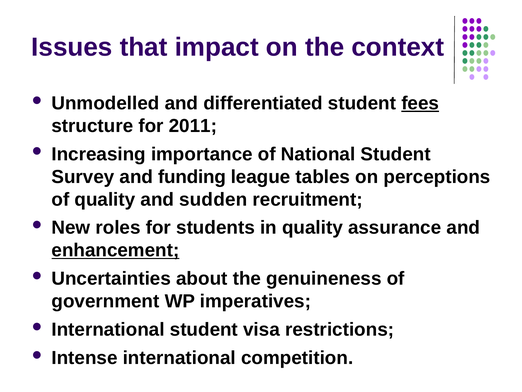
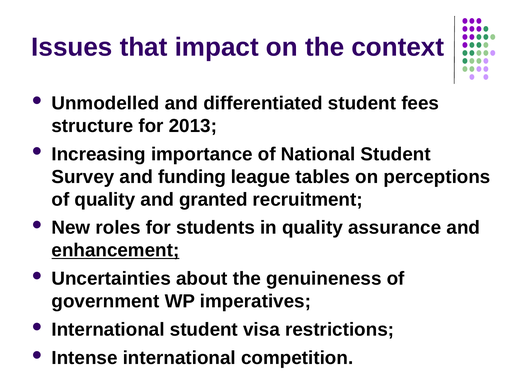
fees underline: present -> none (420, 103)
2011: 2011 -> 2013 (193, 126)
sudden: sudden -> granted (213, 199)
